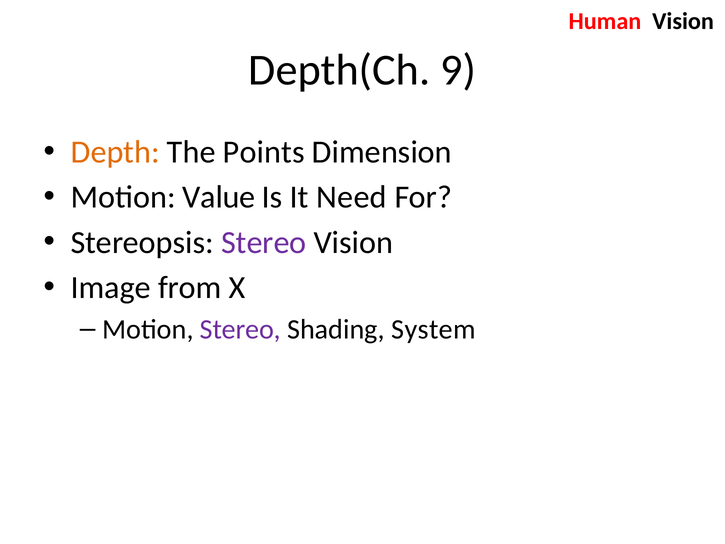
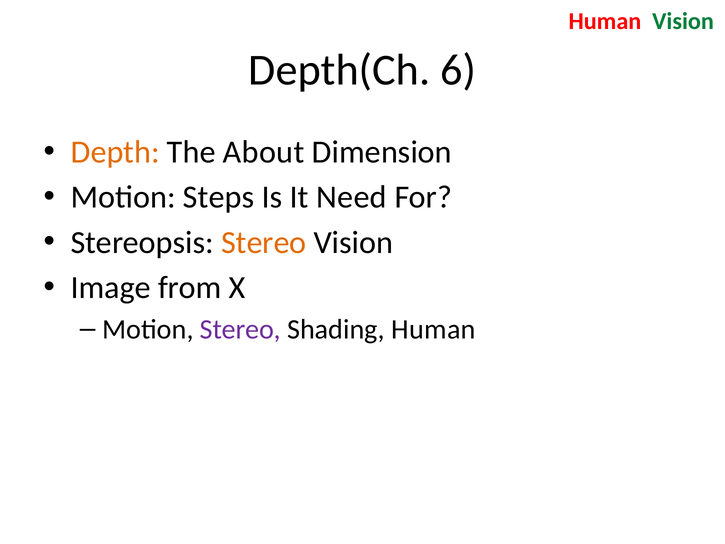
Vision colour: black -> green (683, 21)
9: 9 -> 6 (458, 70)
Points: Points -> About (264, 152)
Value: Value -> Steps (219, 197)
Stereo colour: purple -> orange (264, 242)
Shading System: System -> Human (434, 329)
